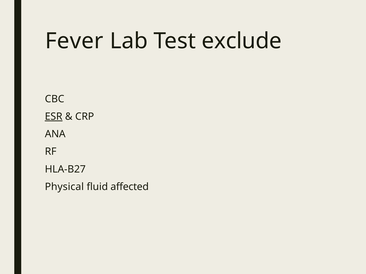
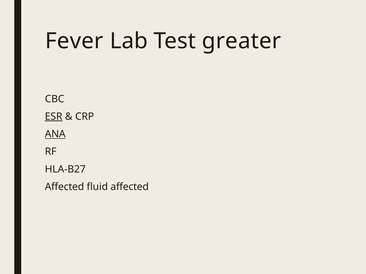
exclude: exclude -> greater (241, 41)
ANA underline: none -> present (55, 134)
Physical: Physical -> Affected (64, 187)
